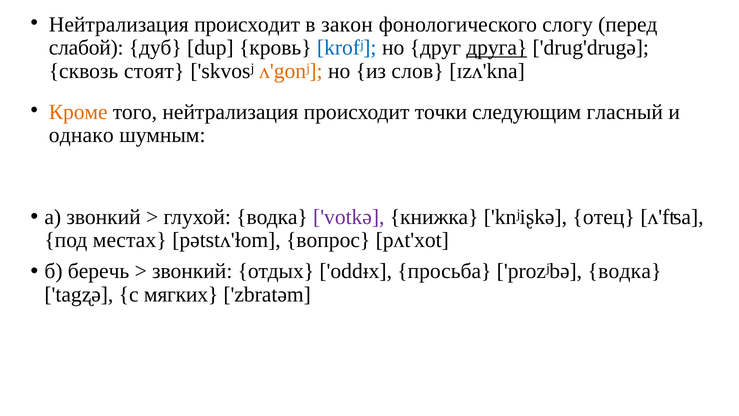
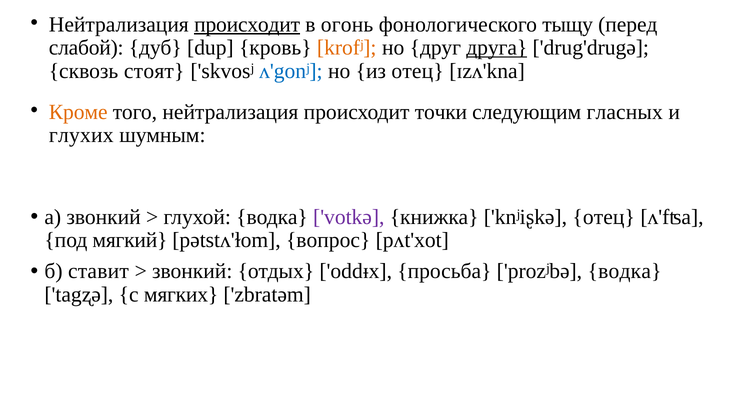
происходит underline: none -> present (247, 24)
закон: закон -> огонь (347, 24)
слогу: слогу -> тыщу (568, 24)
krofʲ colour: blue -> orange (347, 48)
ʌ'gonʲ colour: orange -> blue (291, 71)
из слов: слов -> отец (418, 71)
гласный: гласный -> гласных (625, 112)
однако: однако -> глухих (81, 135)
местах: местах -> мягкий (130, 240)
беречь: беречь -> ставит (98, 271)
